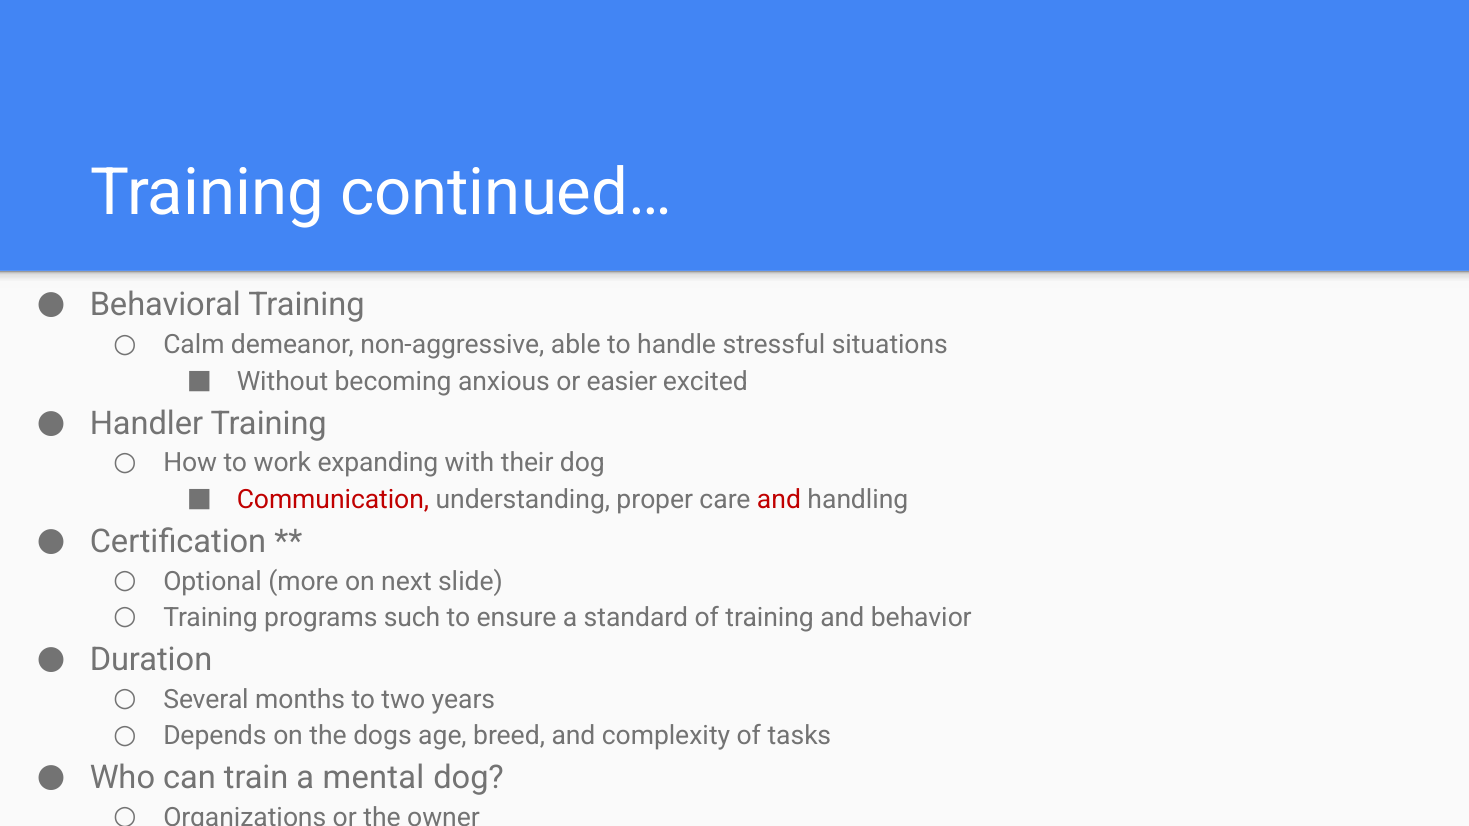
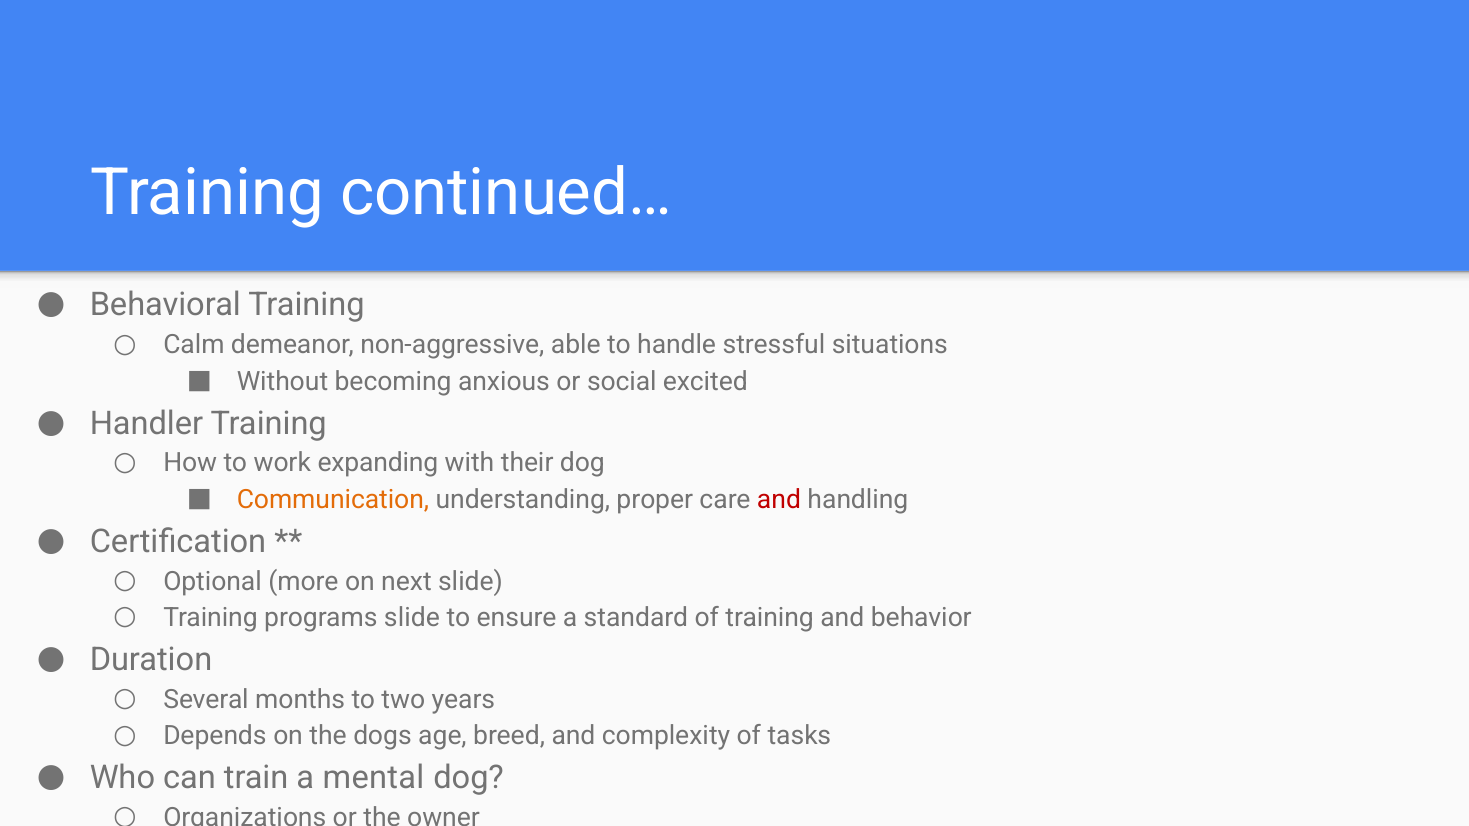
easier: easier -> social (622, 382)
Communication colour: red -> orange (333, 500)
programs such: such -> slide (412, 618)
